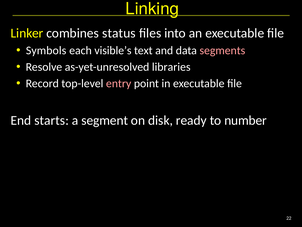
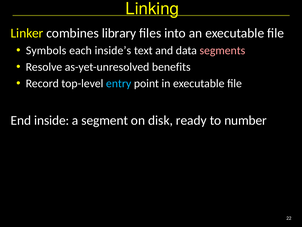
status: status -> library (119, 33)
visible’s: visible’s -> inside’s (113, 50)
libraries: libraries -> benefits (171, 67)
entry colour: pink -> light blue (119, 83)
starts: starts -> inside (52, 120)
